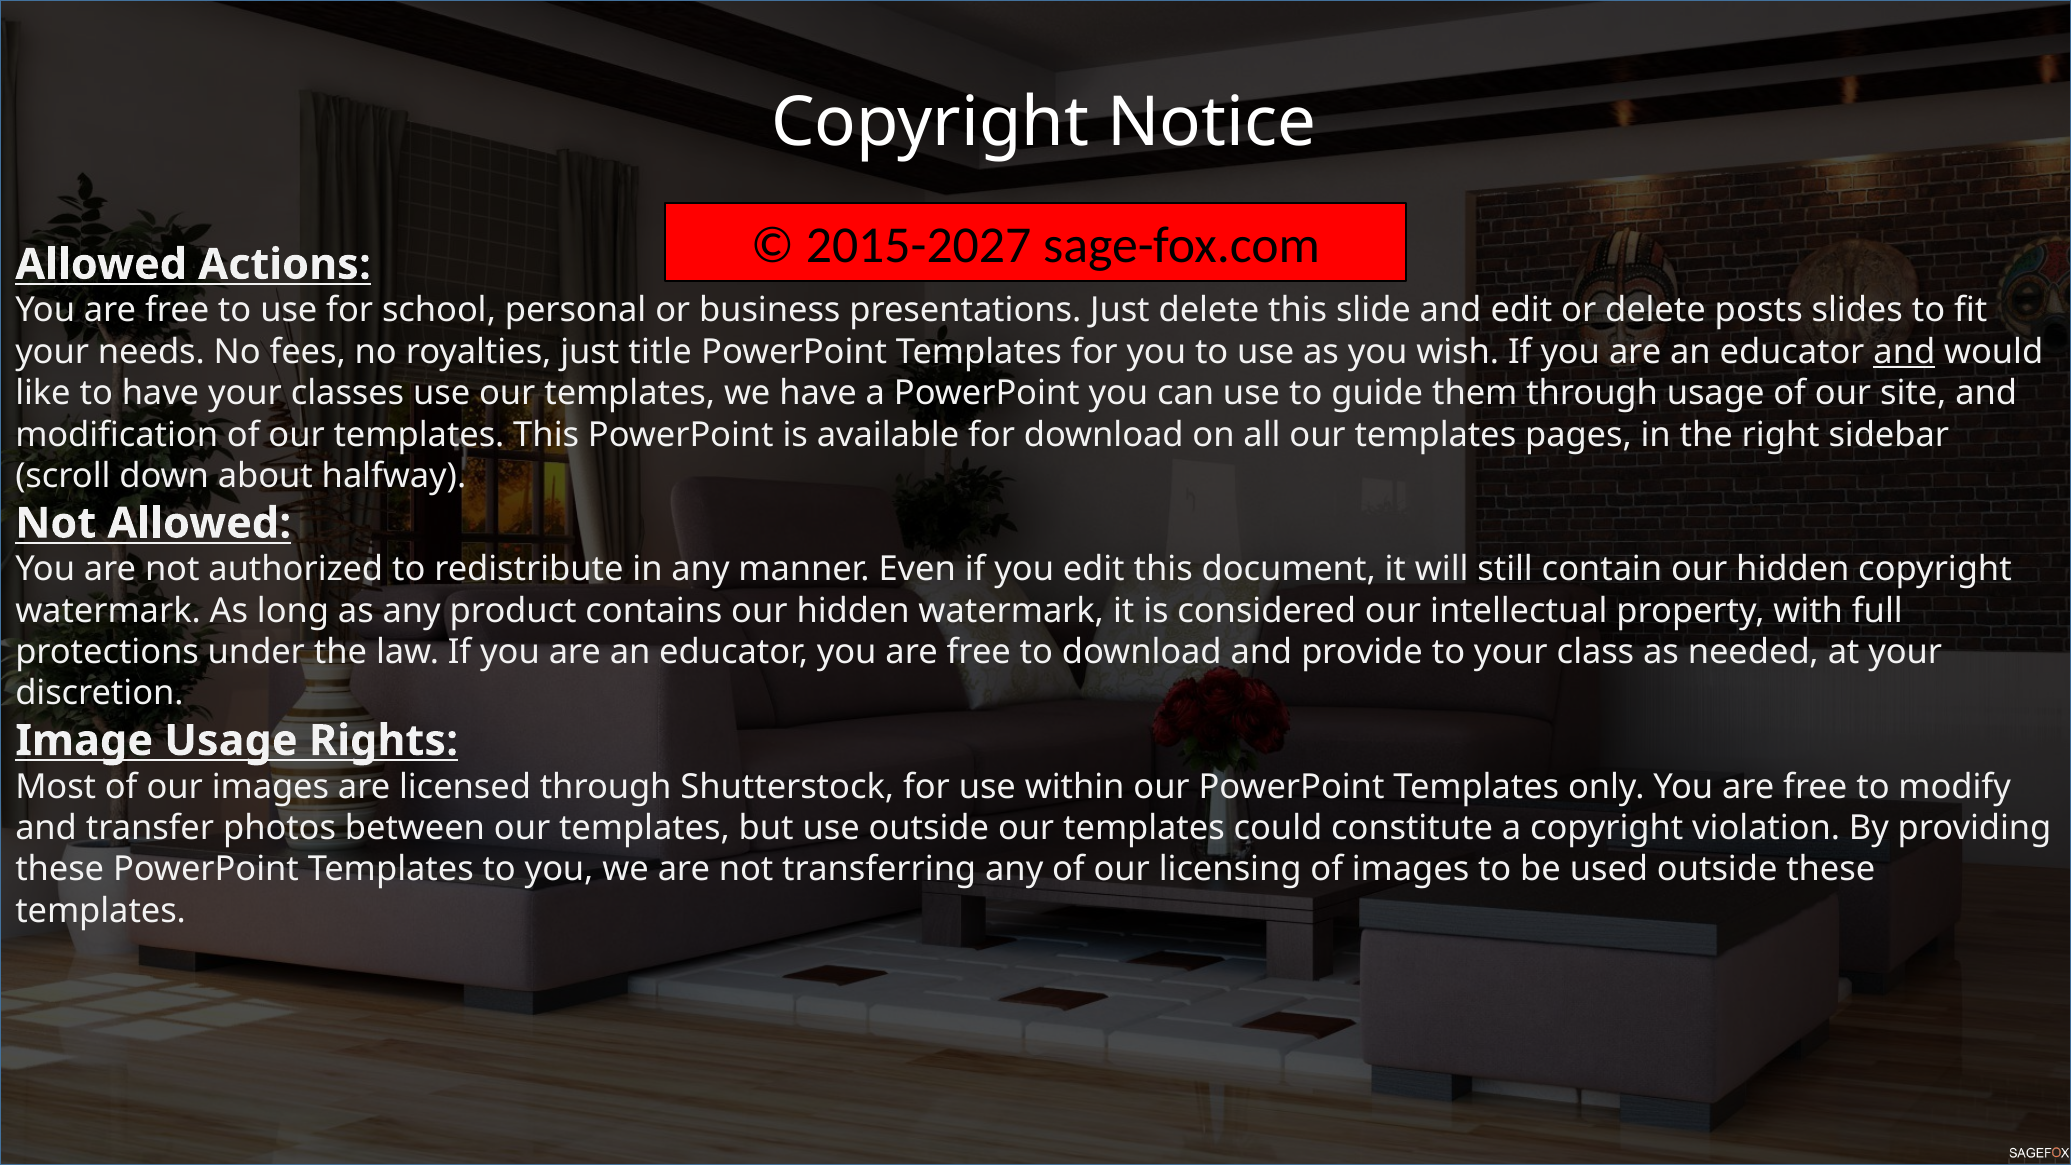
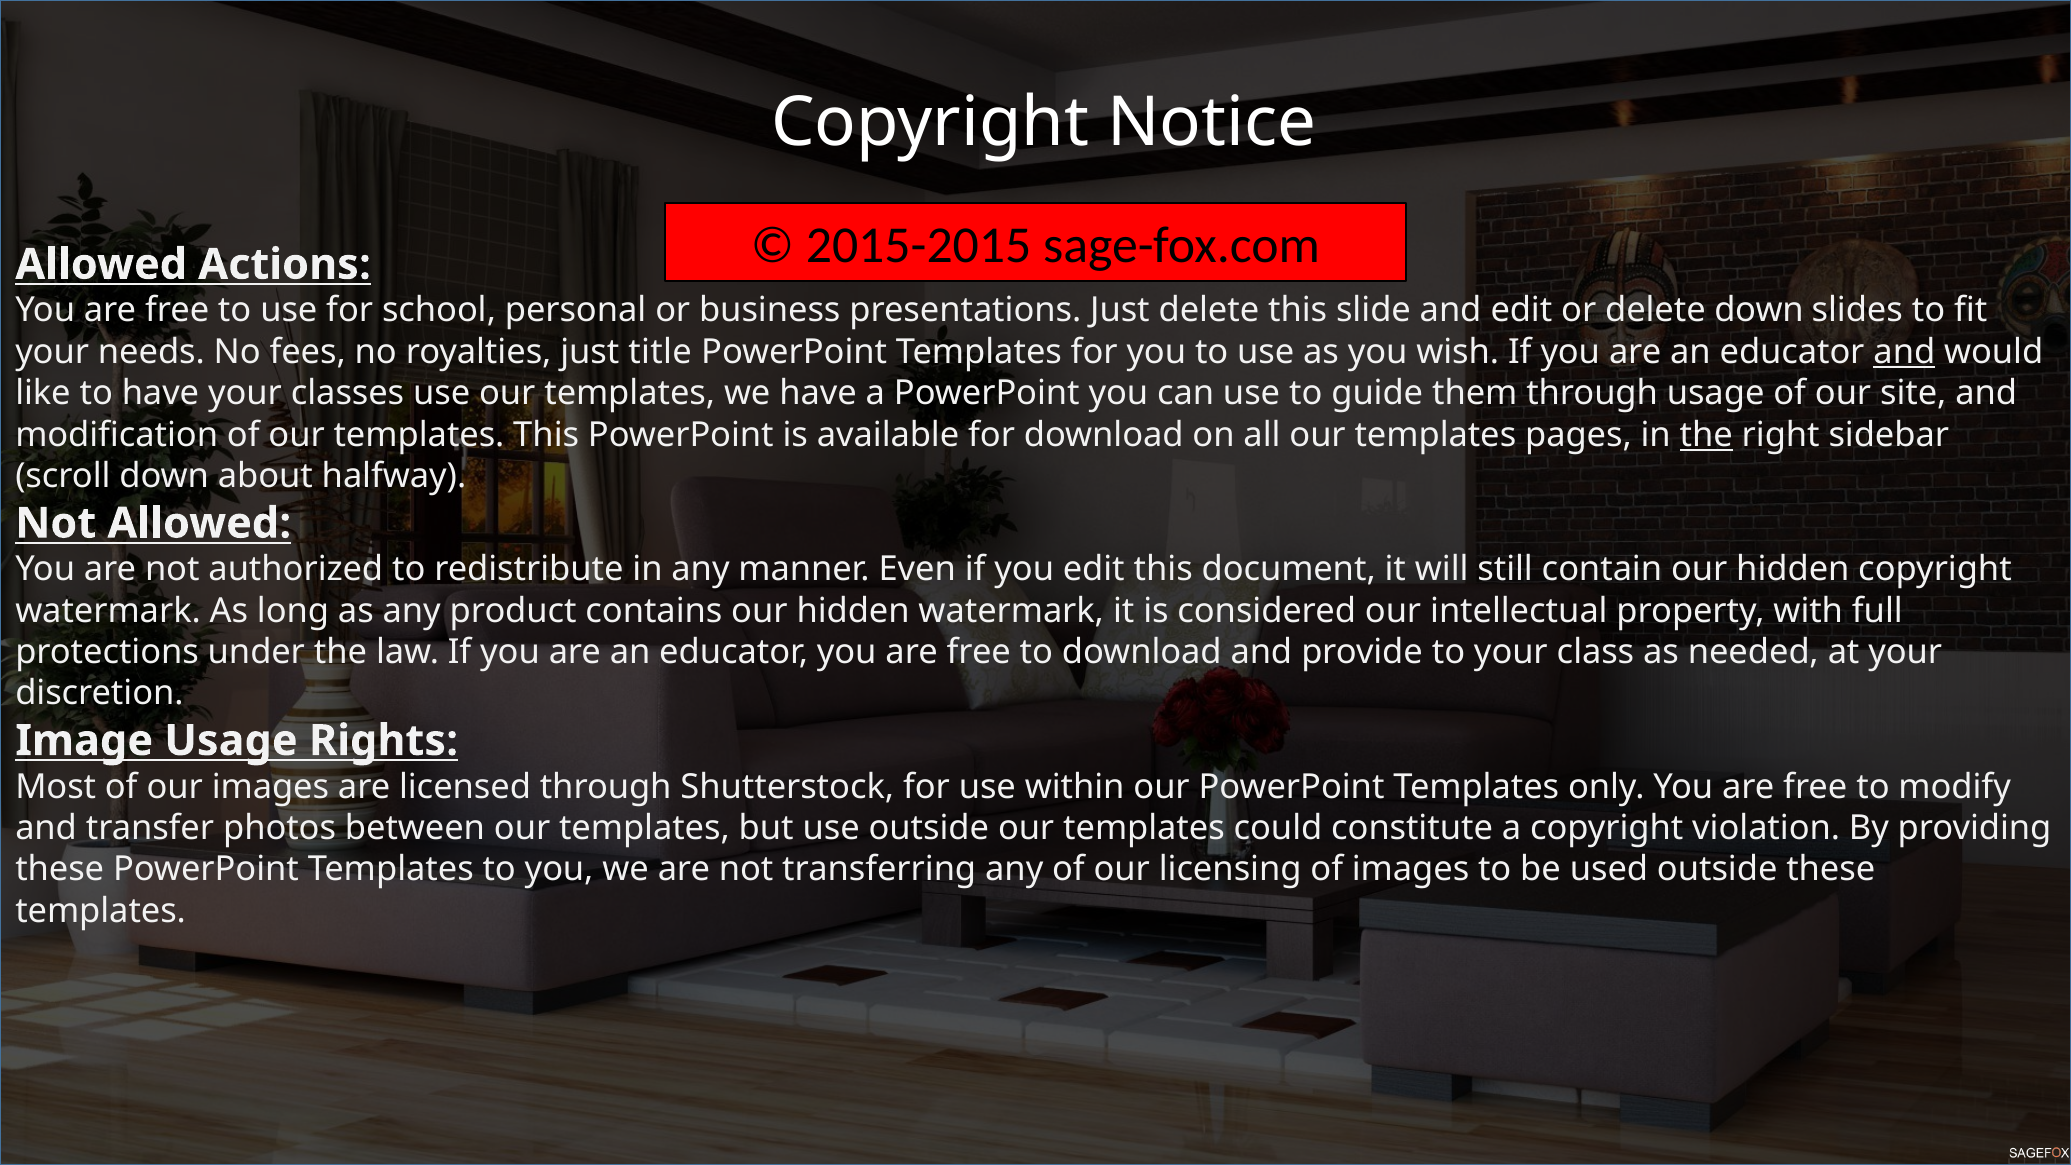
2015-2027: 2015-2027 -> 2015-2015 (919, 246)
delete posts: posts -> down (1759, 311)
the underline: none -> present (1706, 435)
